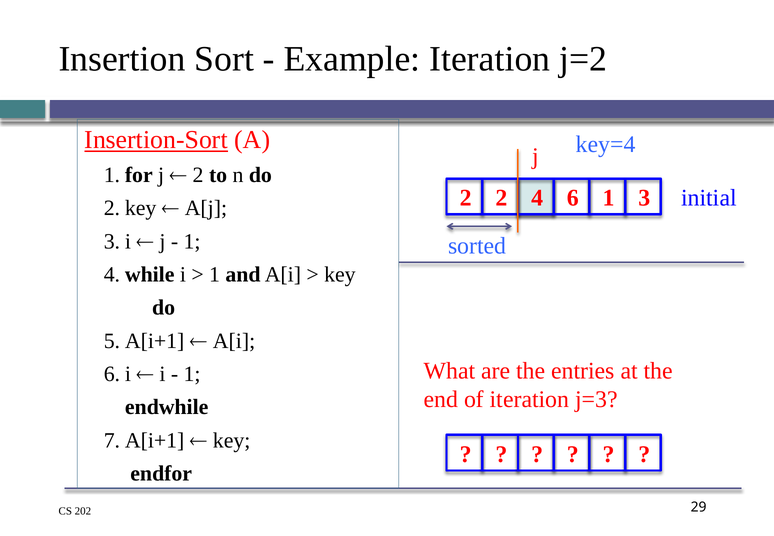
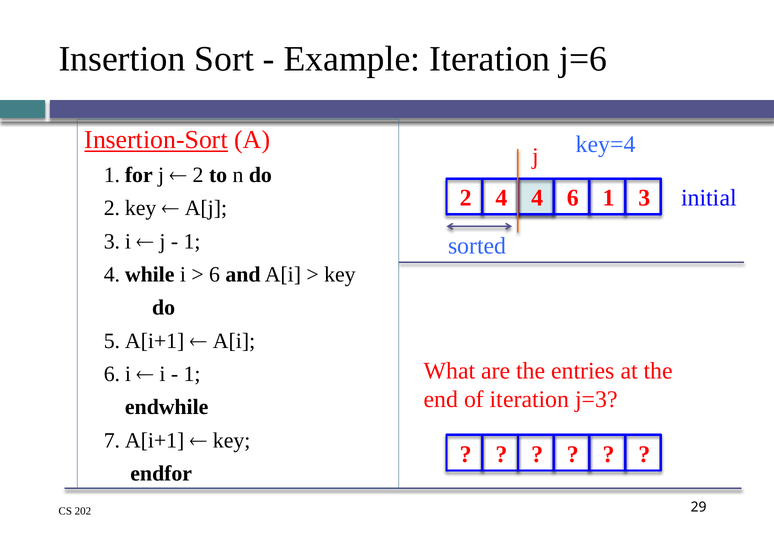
j=2: j=2 -> j=6 (583, 59)
2 2: 2 -> 4 (501, 198)
1: 1 -> 6 (215, 274)
